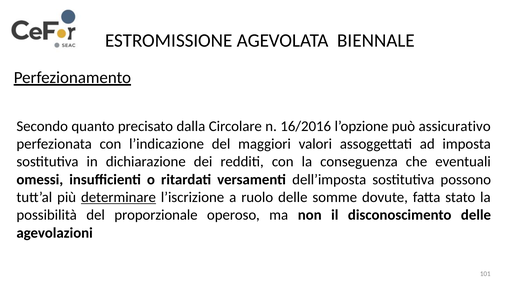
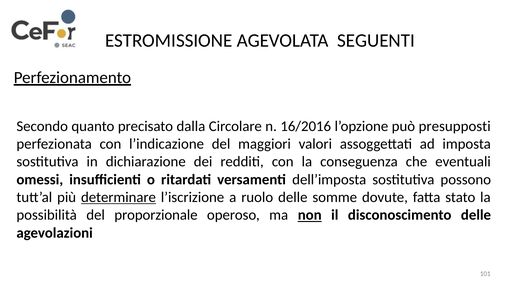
BIENNALE: BIENNALE -> SEGUENTI (376, 41)
assicurativo: assicurativo -> presupposti (455, 126)
non underline: none -> present (310, 215)
